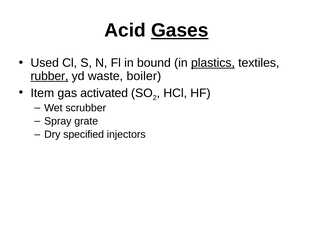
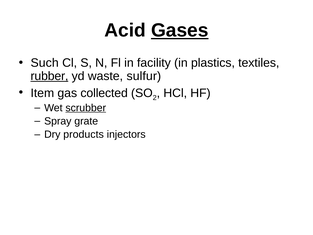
Used: Used -> Such (45, 63)
bound: bound -> facility (154, 63)
plastics underline: present -> none (213, 63)
boiler: boiler -> sulfur (144, 76)
activated: activated -> collected (104, 93)
scrubber underline: none -> present (86, 108)
specified: specified -> products (84, 134)
